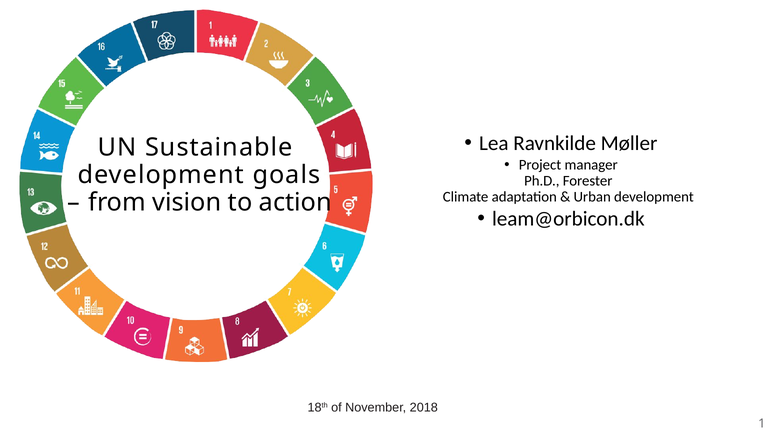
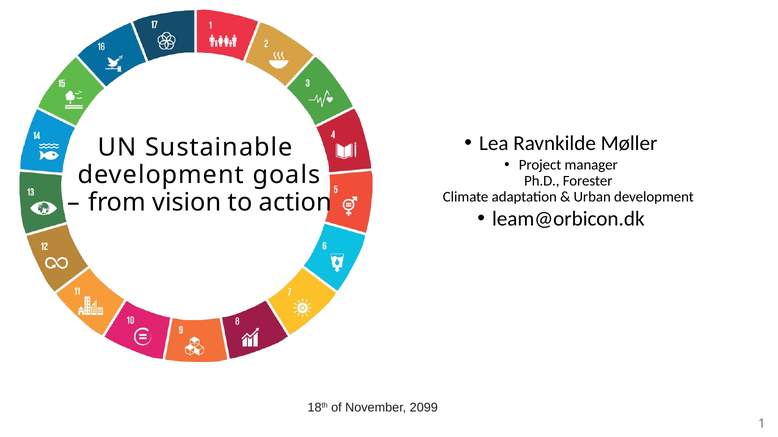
2018: 2018 -> 2099 (424, 408)
